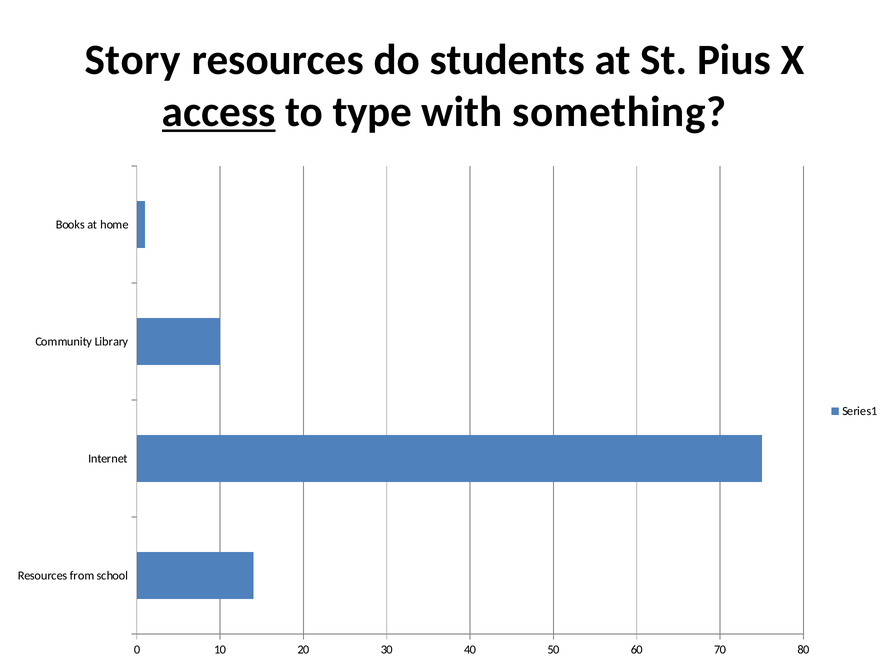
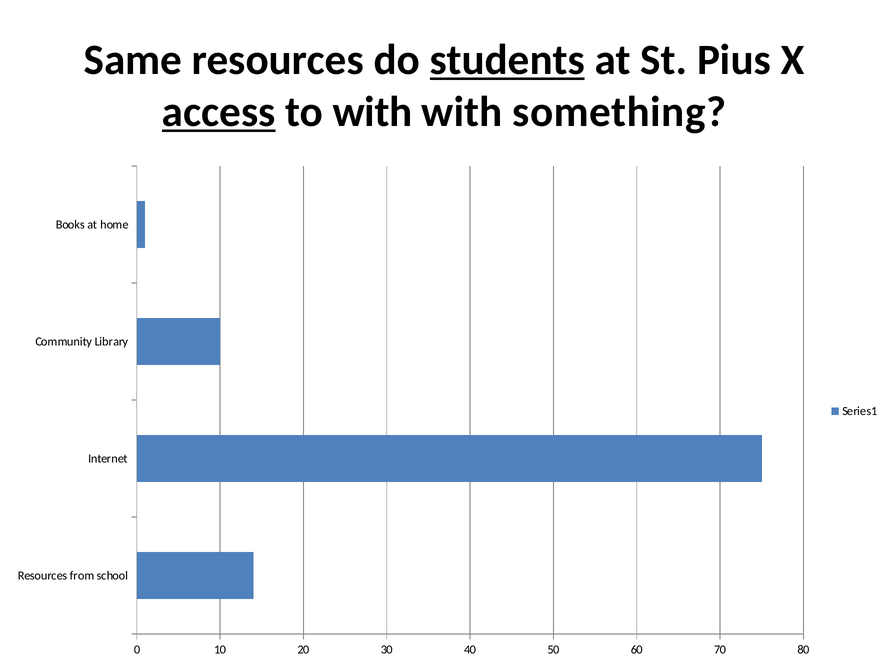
Story: Story -> Same (133, 60)
students underline: none -> present (507, 60)
to type: type -> with (372, 112)
